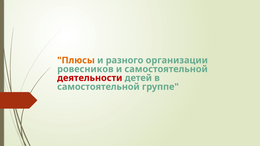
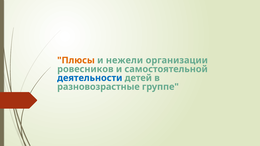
разного: разного -> нежели (124, 60)
деятельности colour: red -> blue (90, 78)
самостоятельной: самостоятельной -> разновозрастные (98, 87)
